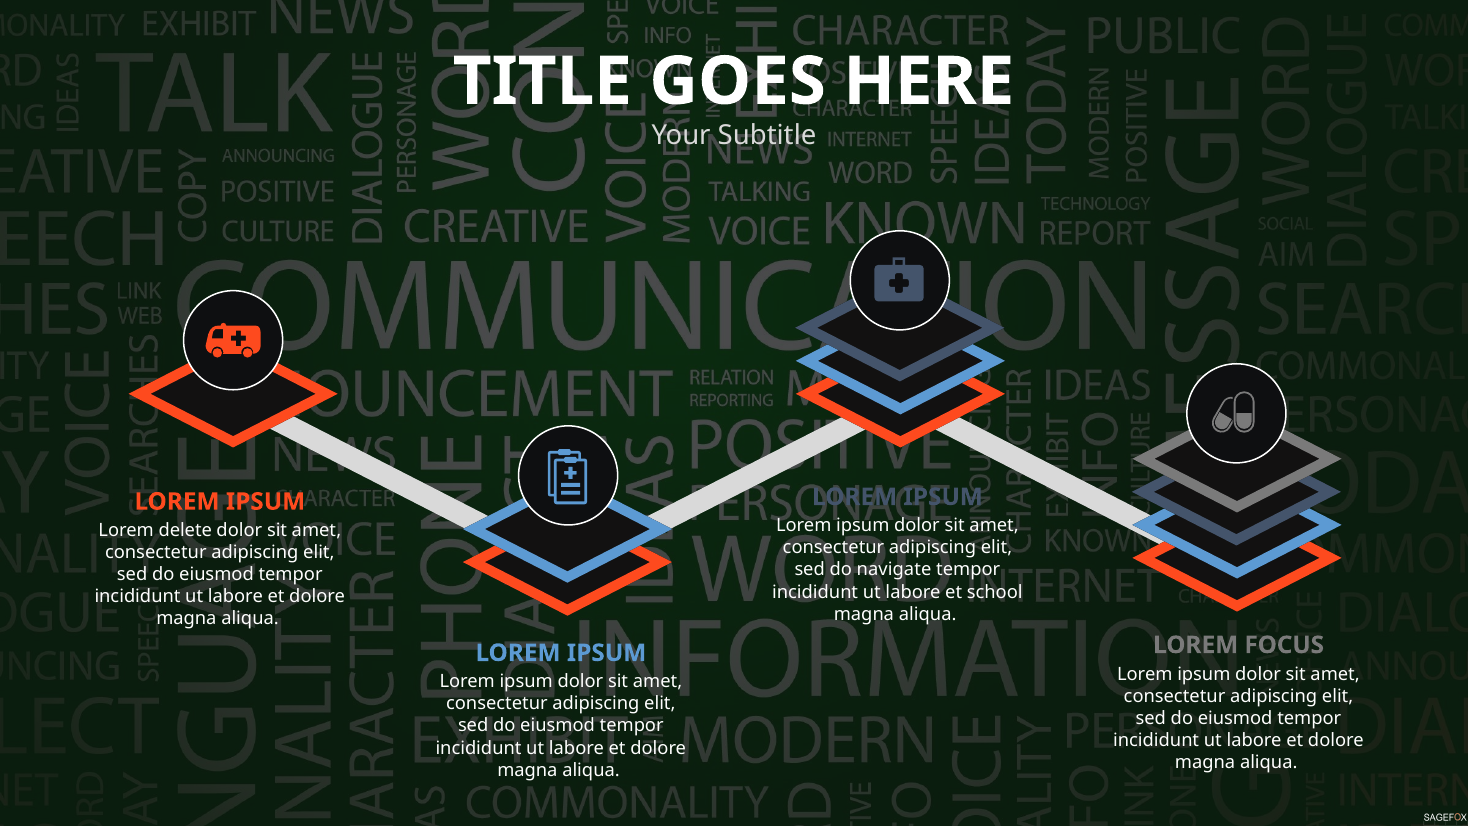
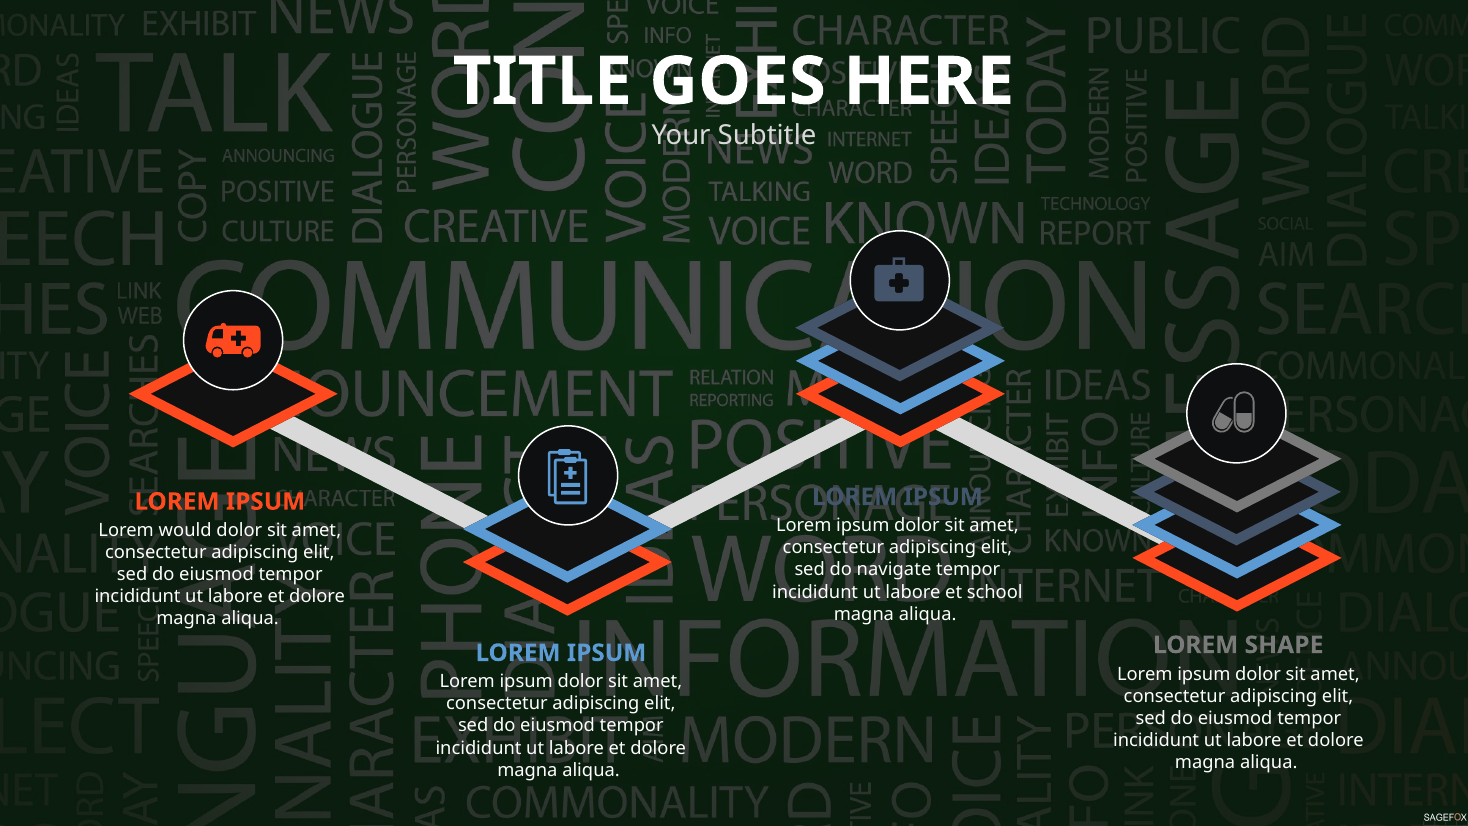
delete: delete -> would (185, 530)
FOCUS: FOCUS -> SHAPE (1284, 645)
